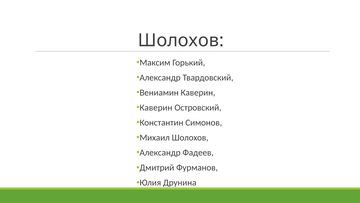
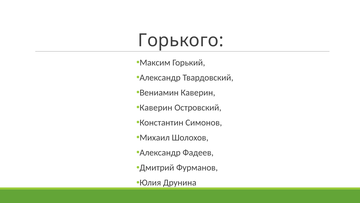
Шолохов: Шолохов -> Горького (181, 40)
